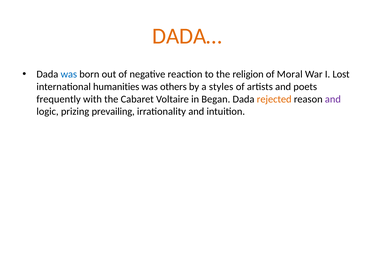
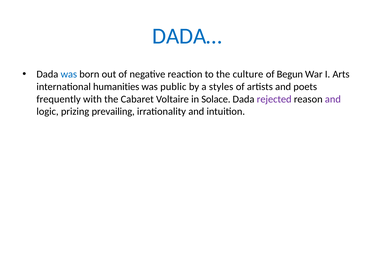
DADA… colour: orange -> blue (187, 36)
religion: religion -> culture (248, 74)
Moral: Moral -> Begun (290, 74)
Lost: Lost -> Arts (341, 74)
others: others -> public (173, 87)
Began: Began -> Solace (216, 99)
rejected colour: orange -> purple (274, 99)
